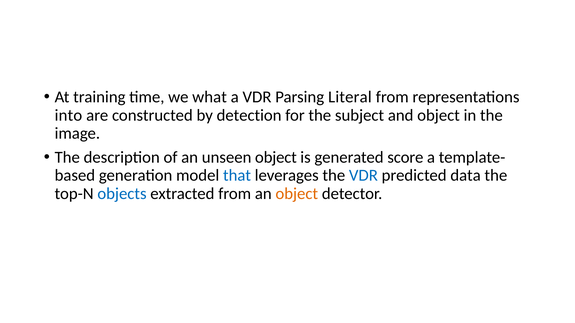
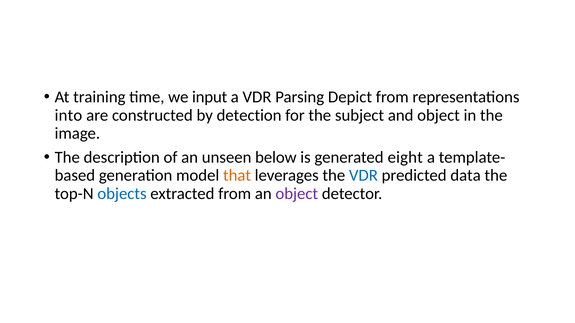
what: what -> input (210, 97)
Literal: Literal -> Depict (350, 97)
unseen object: object -> below (276, 158)
score: score -> eight (405, 158)
that colour: blue -> orange (237, 176)
object colour: orange -> purple (297, 194)
